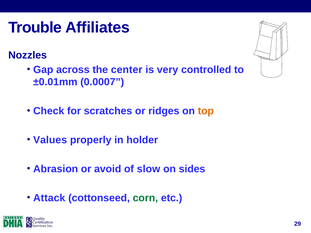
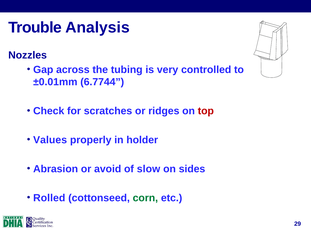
Affiliates: Affiliates -> Analysis (97, 28)
center: center -> tubing (127, 70)
0.0007: 0.0007 -> 6.7744 (102, 82)
top colour: orange -> red (206, 111)
Attack: Attack -> Rolled (49, 198)
